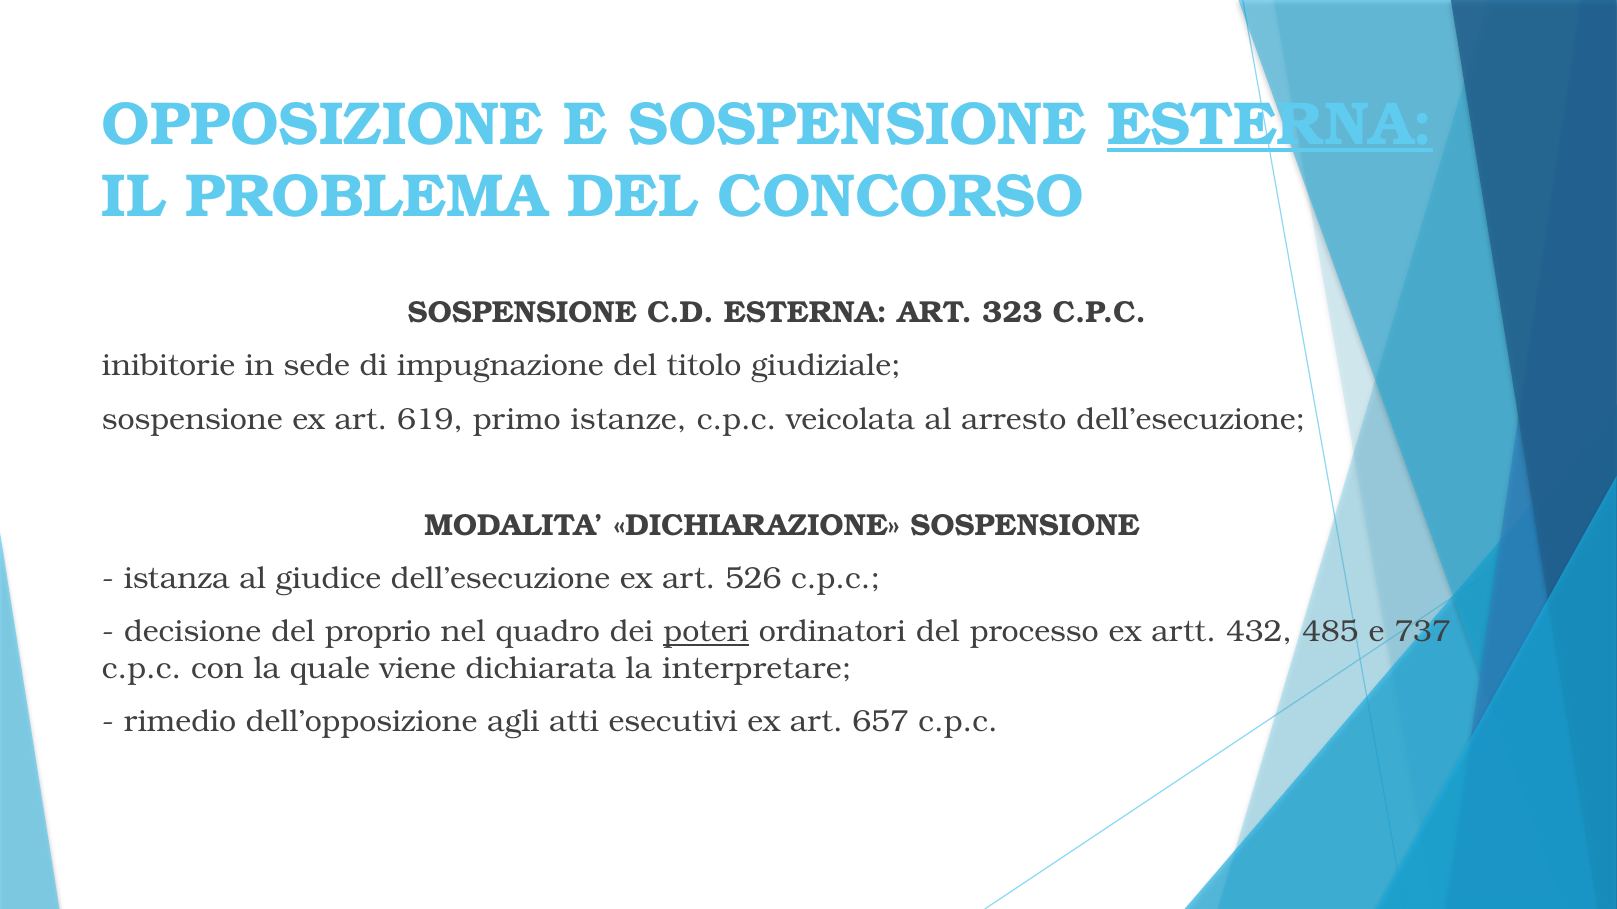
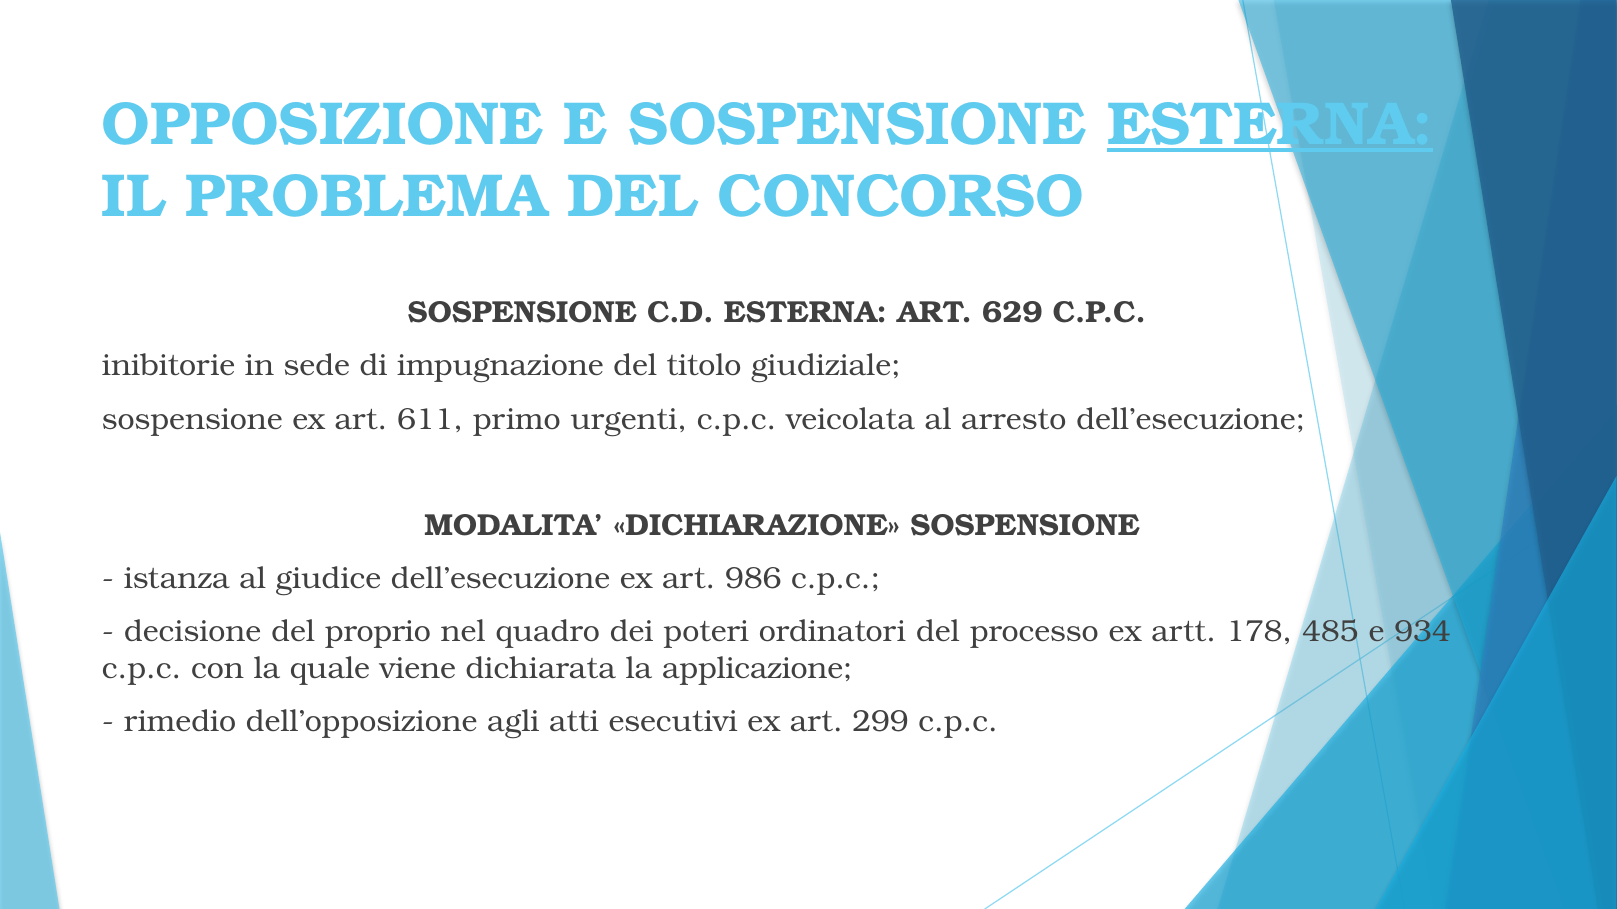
323: 323 -> 629 (1012, 313)
619: 619 -> 611 (430, 419)
istanze: istanze -> urgenti (629, 419)
526: 526 -> 986 (753, 579)
poteri underline: present -> none (706, 632)
432: 432 -> 178 (1259, 632)
737: 737 -> 934 (1423, 632)
interpretare: interpretare -> applicazione (757, 669)
657: 657 -> 299 (881, 722)
